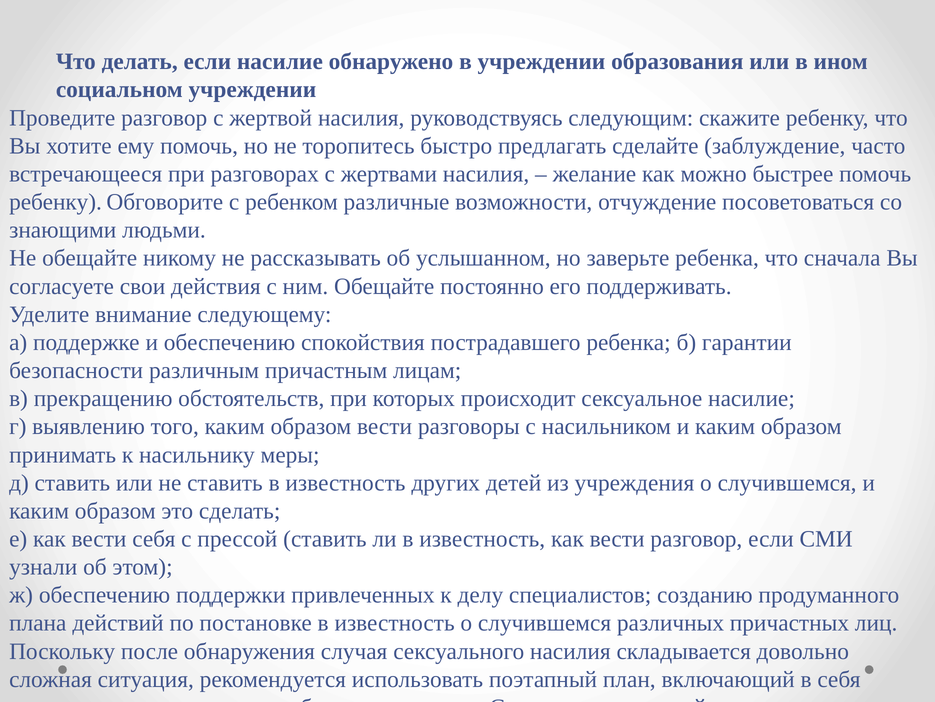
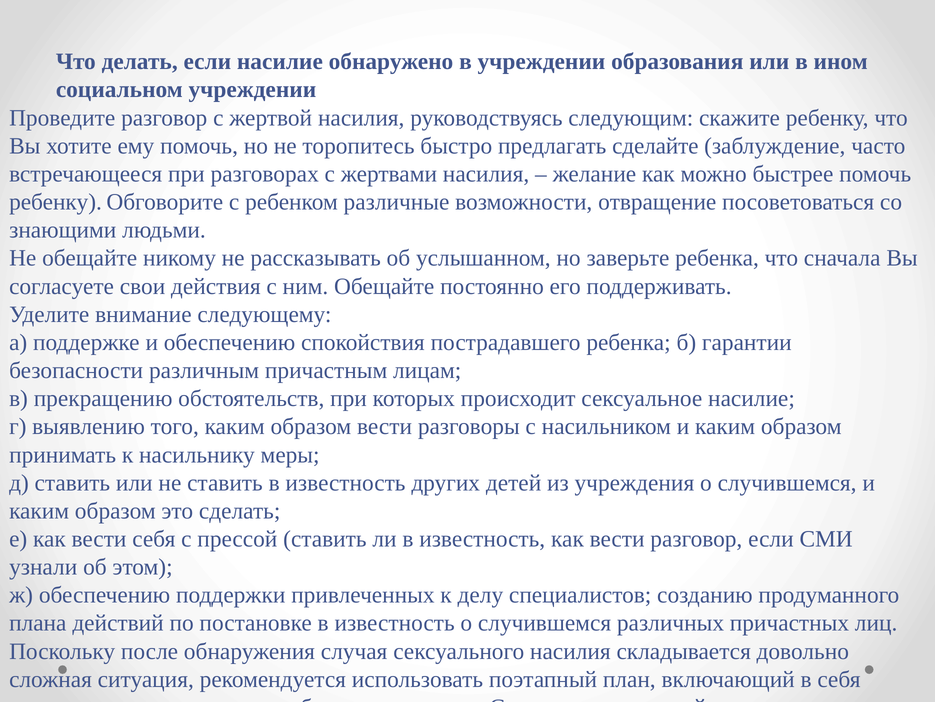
отчуждение: отчуждение -> отвращение (657, 202)
